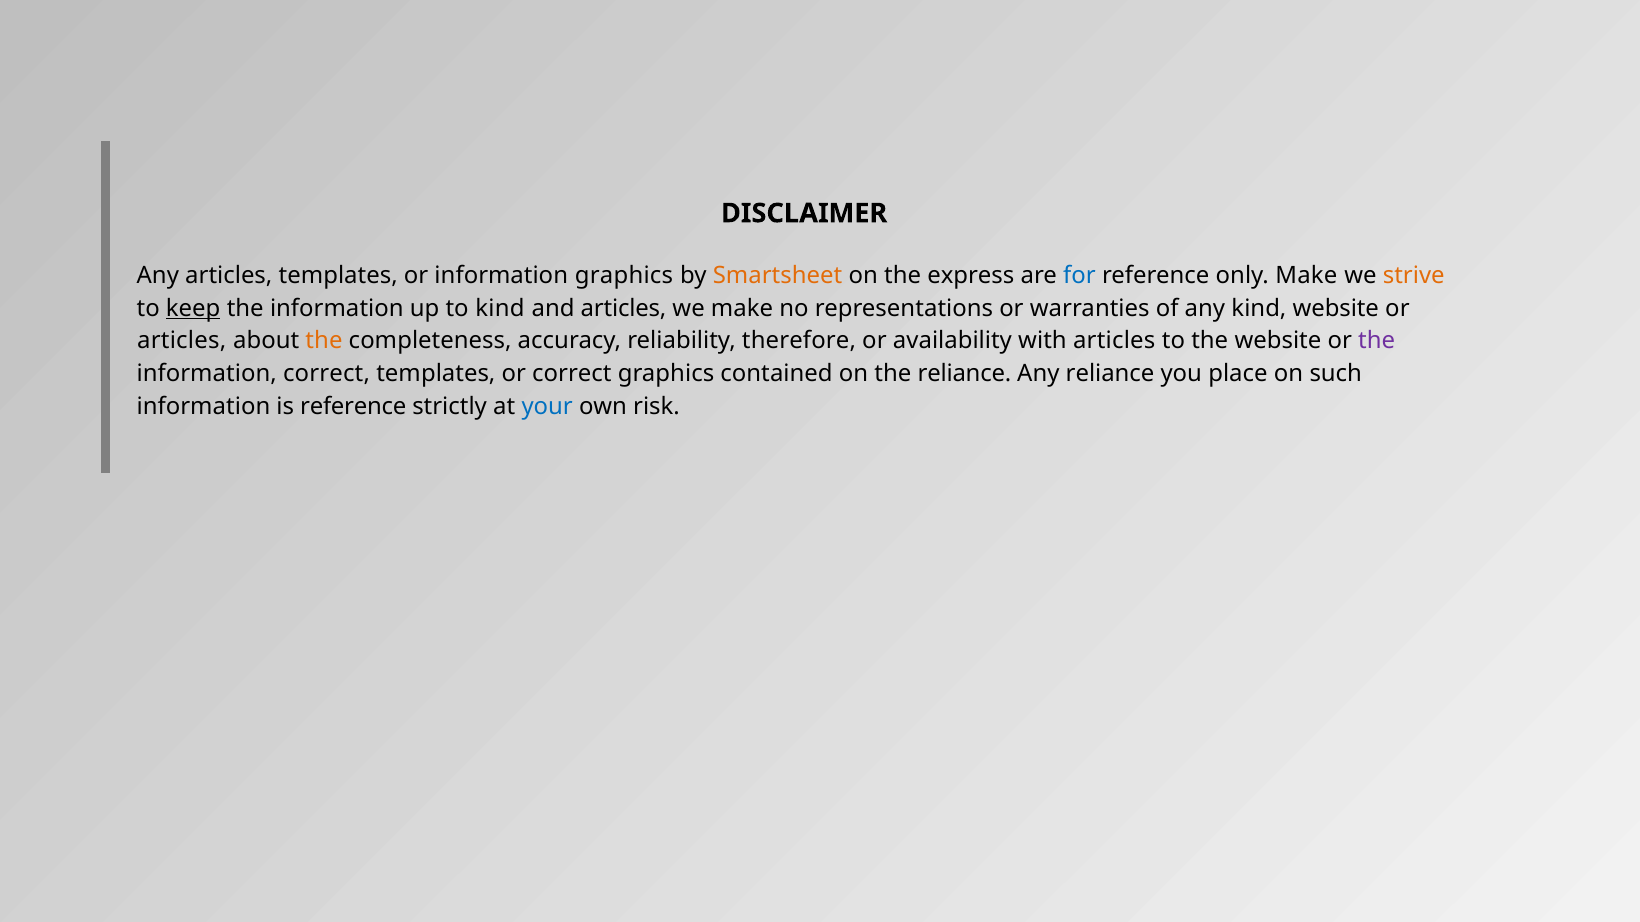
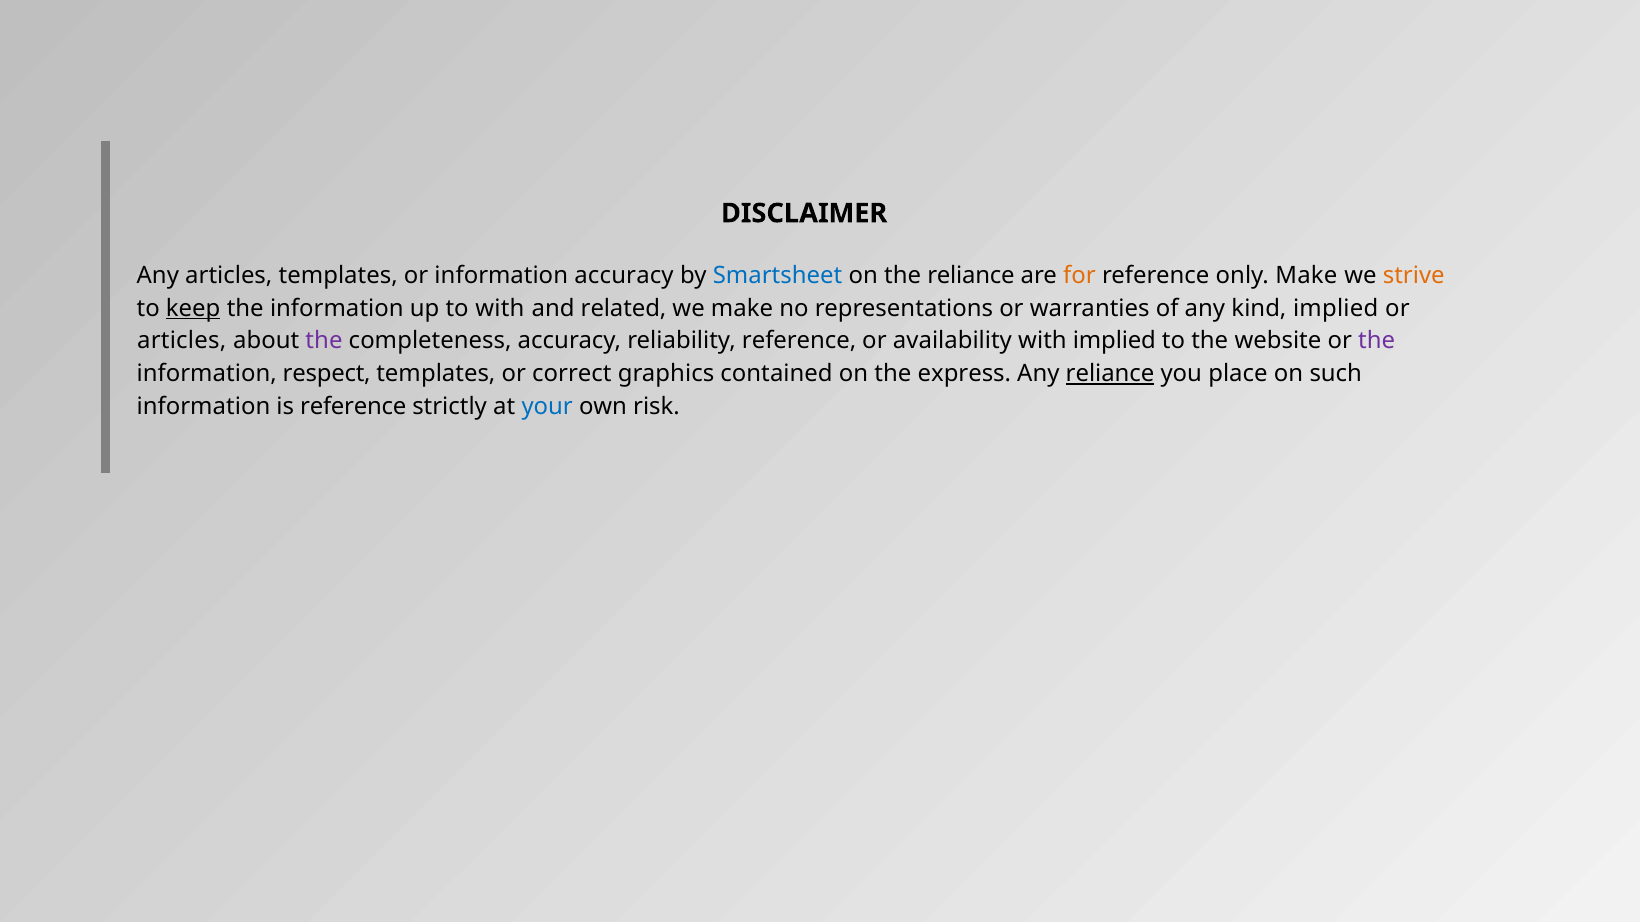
information graphics: graphics -> accuracy (624, 276)
Smartsheet colour: orange -> blue (778, 276)
the express: express -> reliance (971, 276)
for colour: blue -> orange (1079, 276)
to kind: kind -> with (500, 309)
and articles: articles -> related (624, 309)
kind website: website -> implied (1336, 309)
the colour: orange -> purple (324, 341)
reliability therefore: therefore -> reference (799, 341)
with articles: articles -> implied (1114, 341)
information correct: correct -> respect (327, 374)
the reliance: reliance -> express (964, 374)
reliance underline: none -> present (1110, 374)
